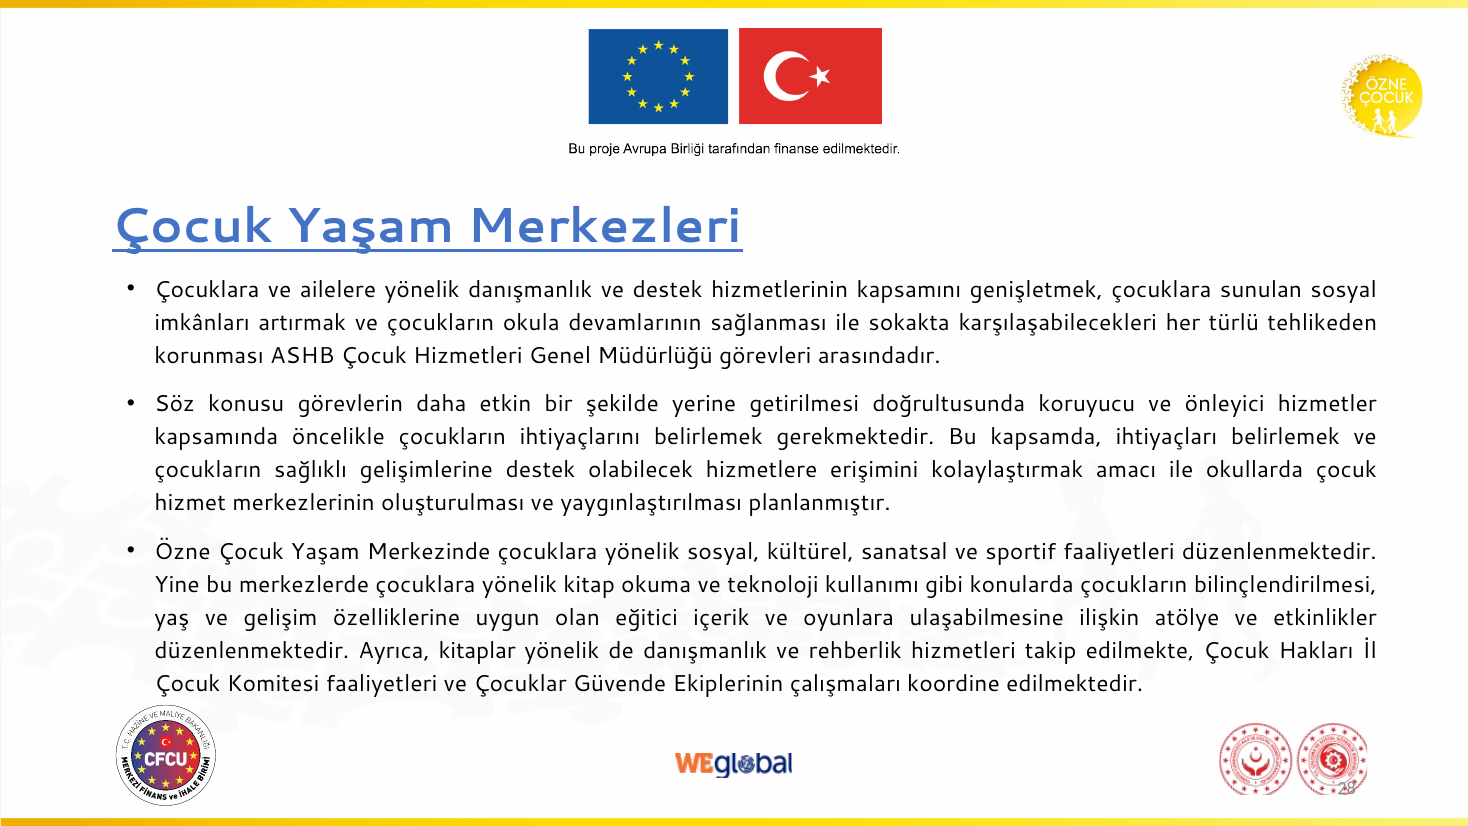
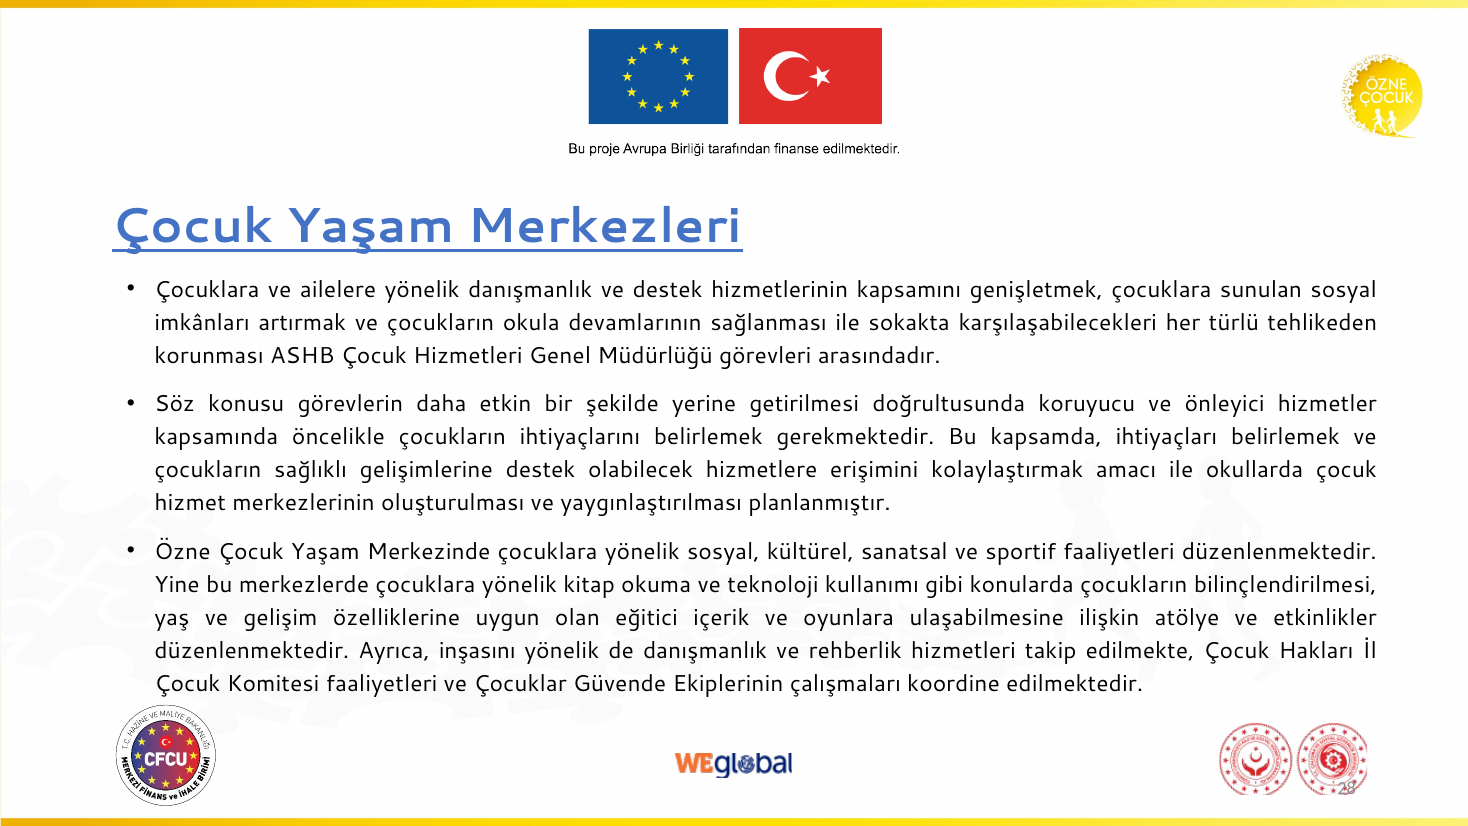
kitaplar: kitaplar -> inşasını (477, 651)
